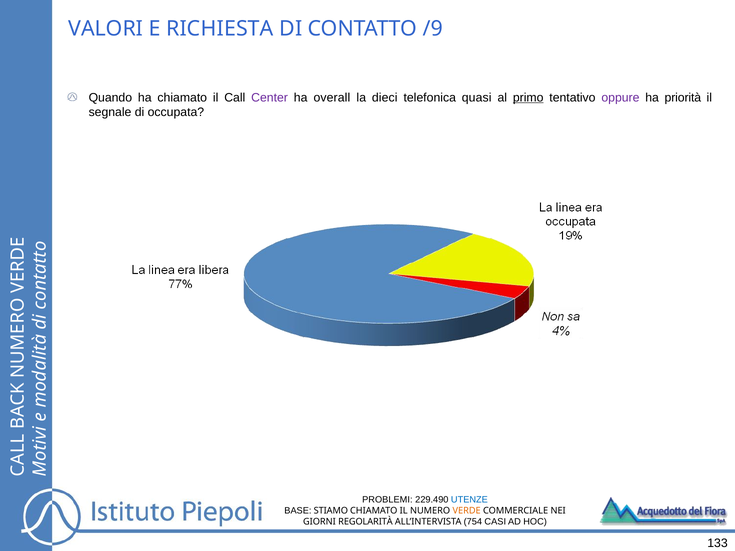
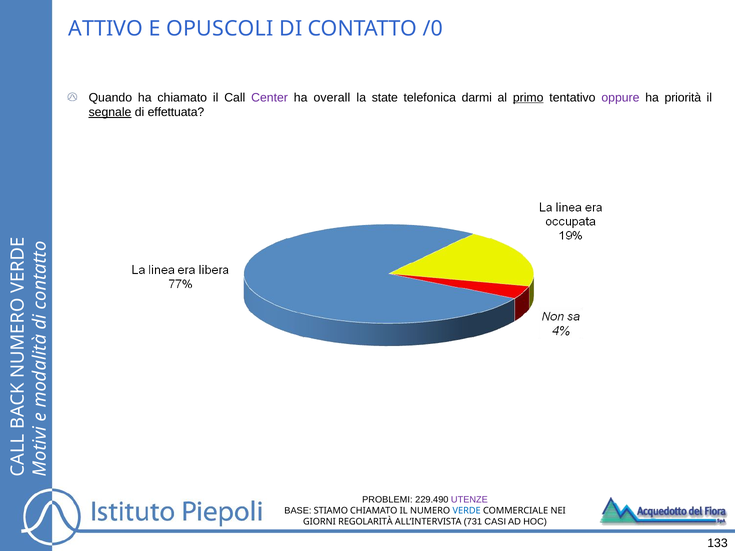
VALORI: VALORI -> ATTIVO (106, 28)
RICHIESTA: RICHIESTA -> OPUSCOLI (220, 28)
/9: /9 -> /0 (433, 28)
dieci: dieci -> state (385, 98)
quasi: quasi -> darmi (477, 98)
segnale underline: none -> present (110, 112)
occupata: occupata -> effettuata (176, 112)
UTENZE colour: blue -> purple (469, 500)
VERDE colour: orange -> blue (467, 511)
754: 754 -> 731 (473, 522)
